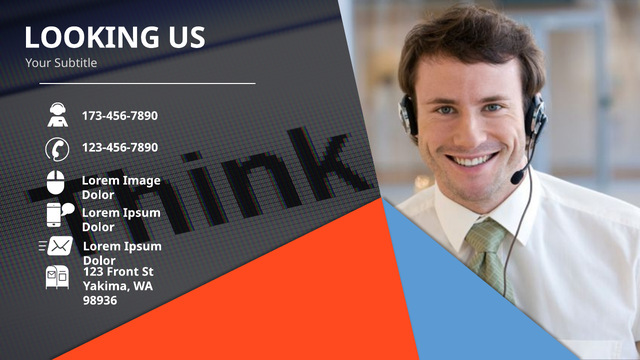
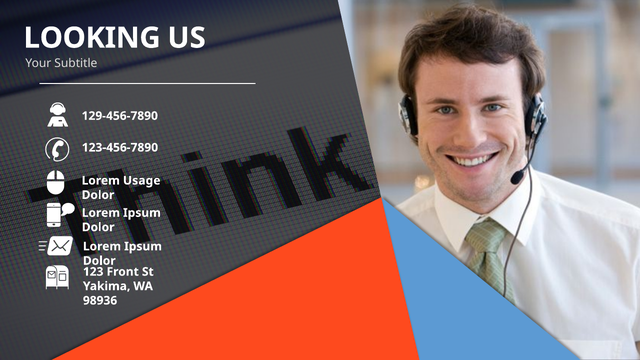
173-456-7890: 173-456-7890 -> 129-456-7890 (120, 116)
Image: Image -> Usage (142, 181)
